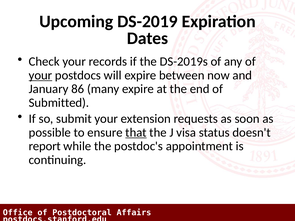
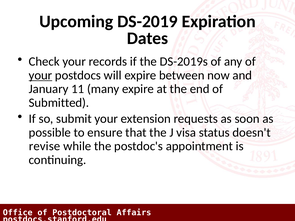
86: 86 -> 11 (78, 89)
that underline: present -> none (136, 133)
report: report -> revise (45, 146)
